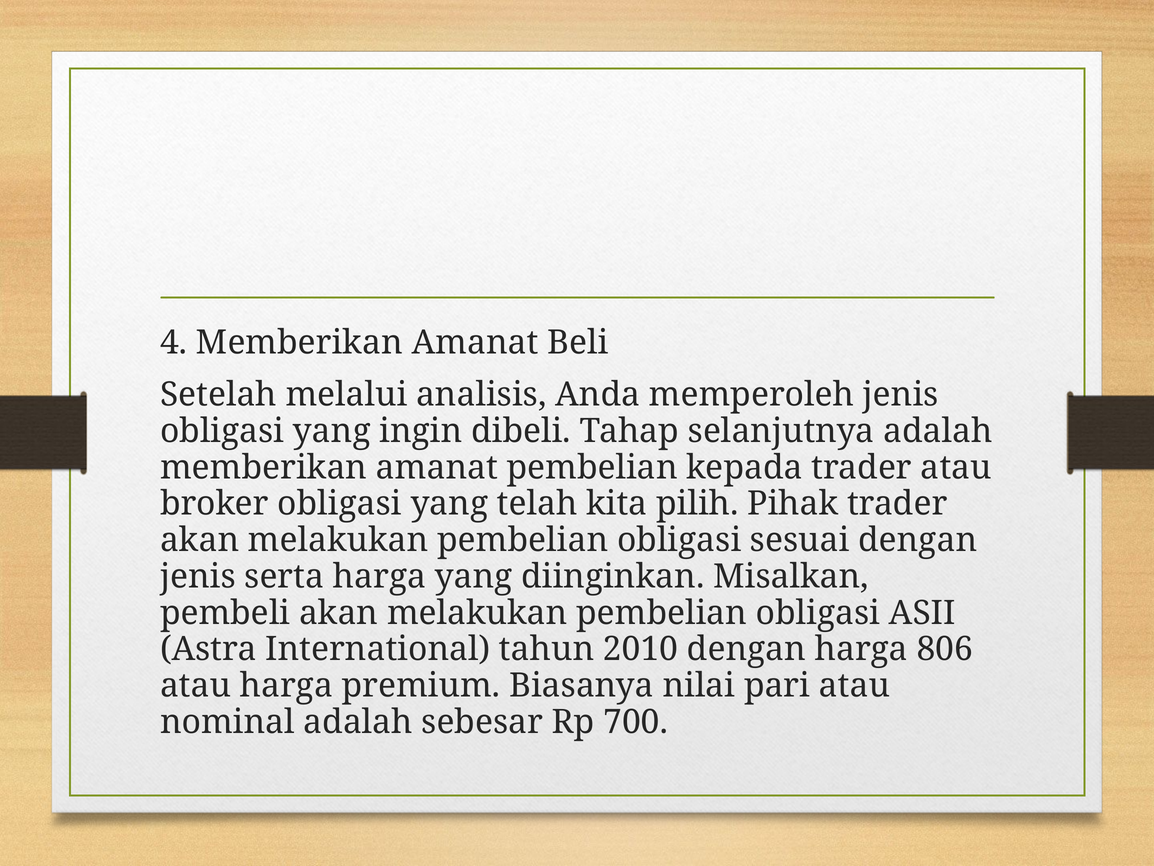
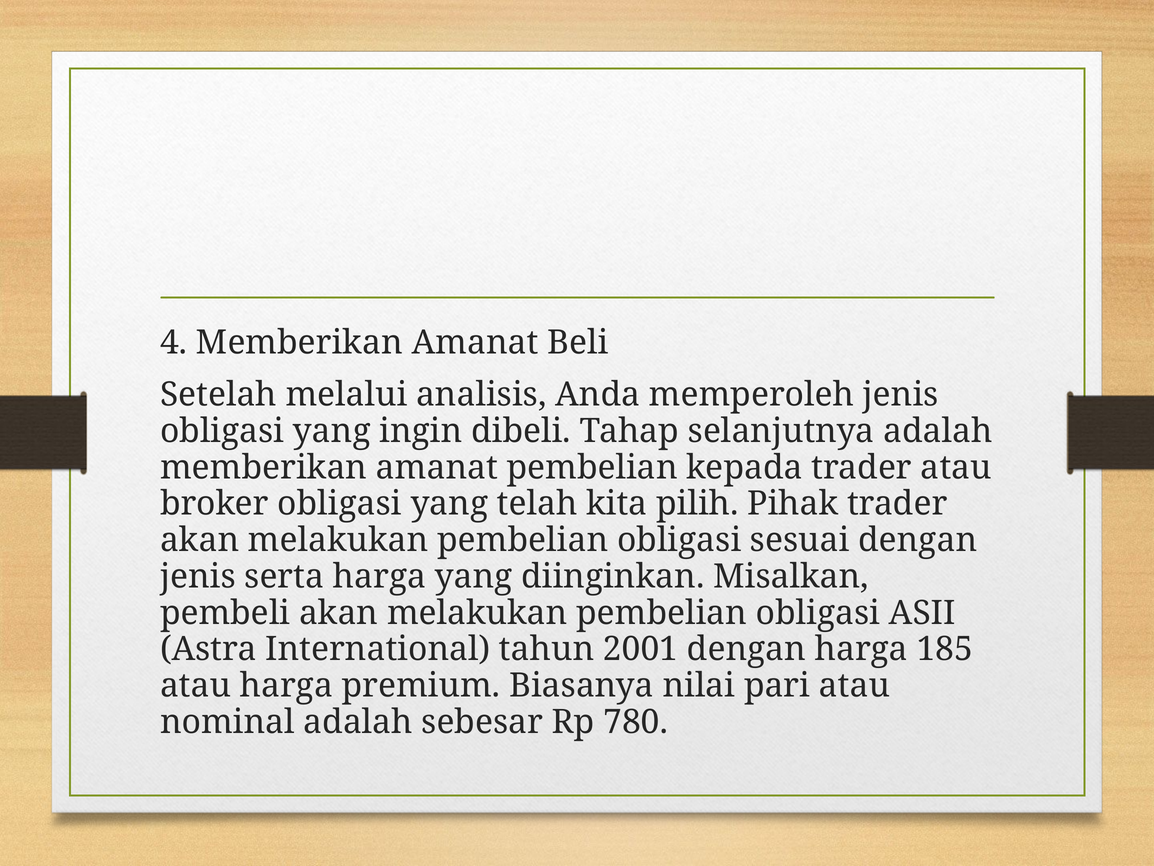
2010: 2010 -> 2001 (641, 649)
806: 806 -> 185 (945, 649)
700: 700 -> 780 (636, 722)
